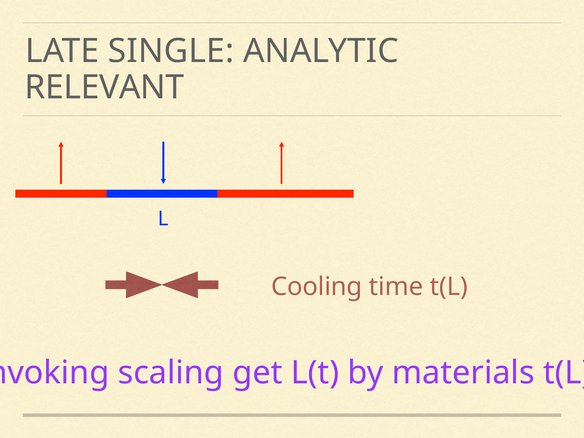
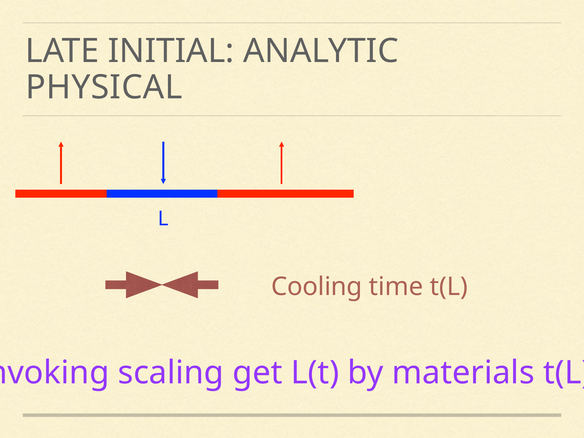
SINGLE: SINGLE -> INITIAL (171, 51)
RELEVANT: RELEVANT -> PHYSICAL (104, 88)
